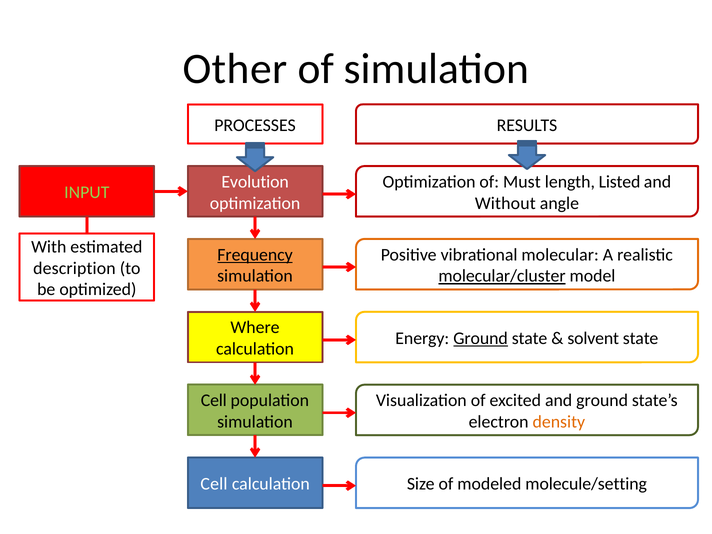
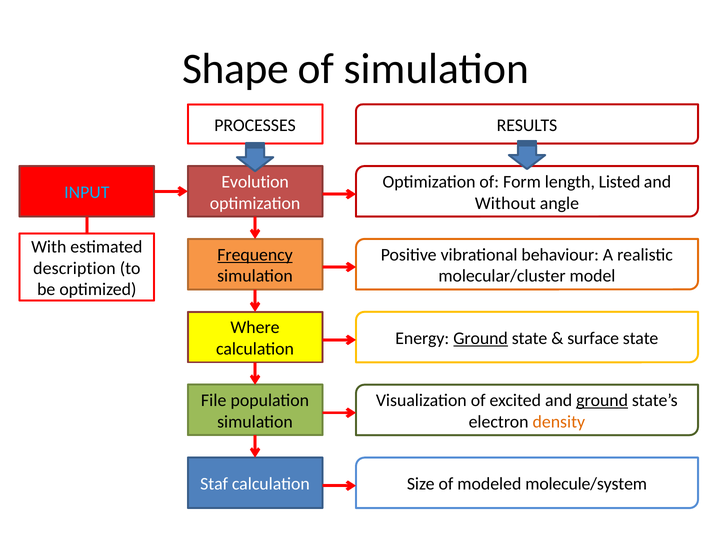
Other: Other -> Shape (236, 69)
Must: Must -> Form (522, 182)
INPUT colour: light green -> light blue (87, 193)
molecular: molecular -> behaviour (560, 255)
molecular/cluster underline: present -> none (502, 276)
solvent: solvent -> surface (593, 338)
ground underline: none -> present (602, 400)
Cell: Cell -> File (214, 400)
Cell: Cell -> Staf (214, 484)
molecule/setting: molecule/setting -> molecule/system (586, 484)
